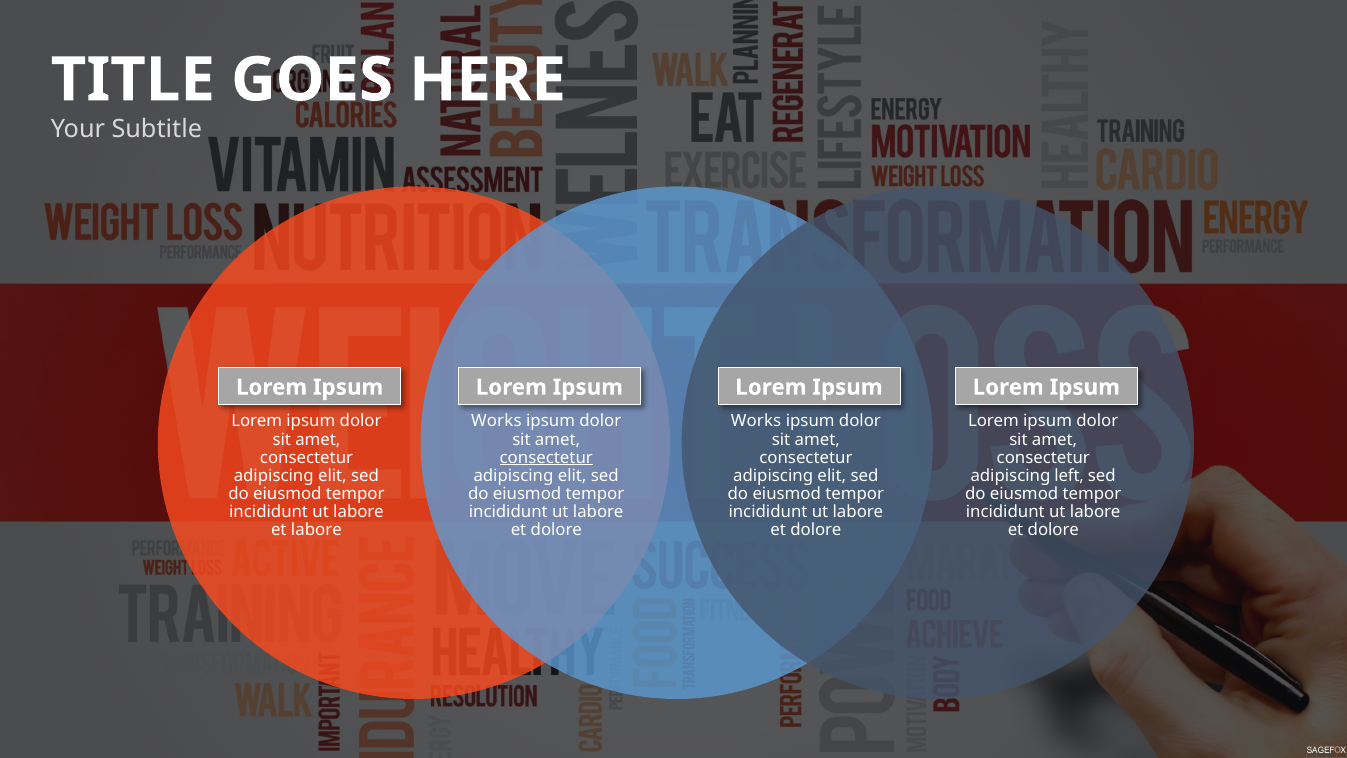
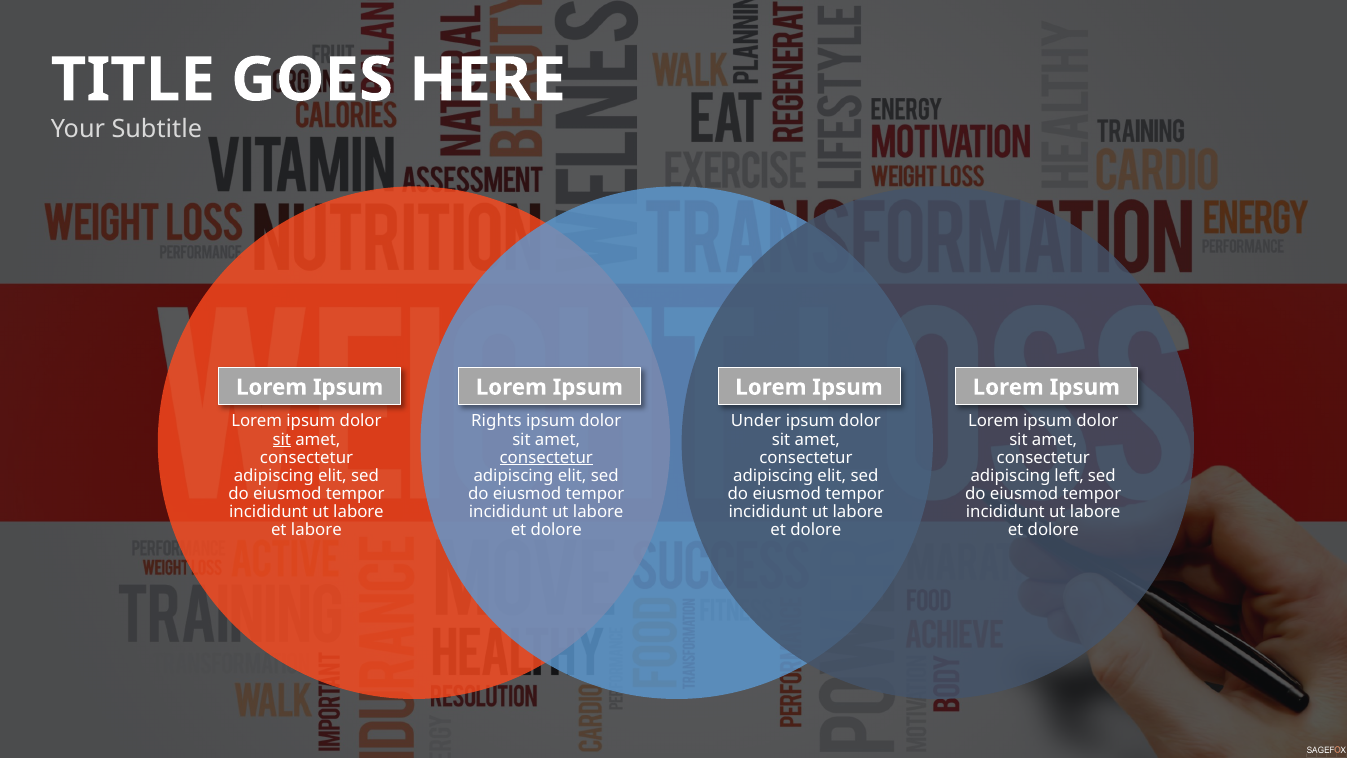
Works: Works -> Rights (496, 421)
Works: Works -> Under (756, 421)
sit underline: none -> present (282, 439)
